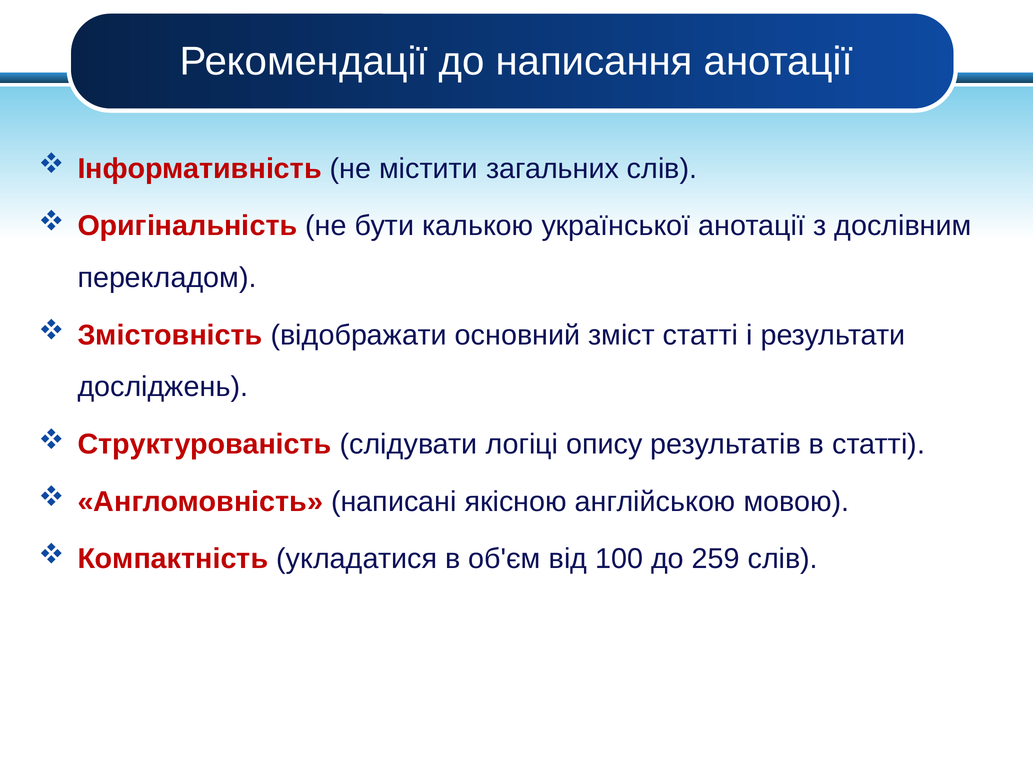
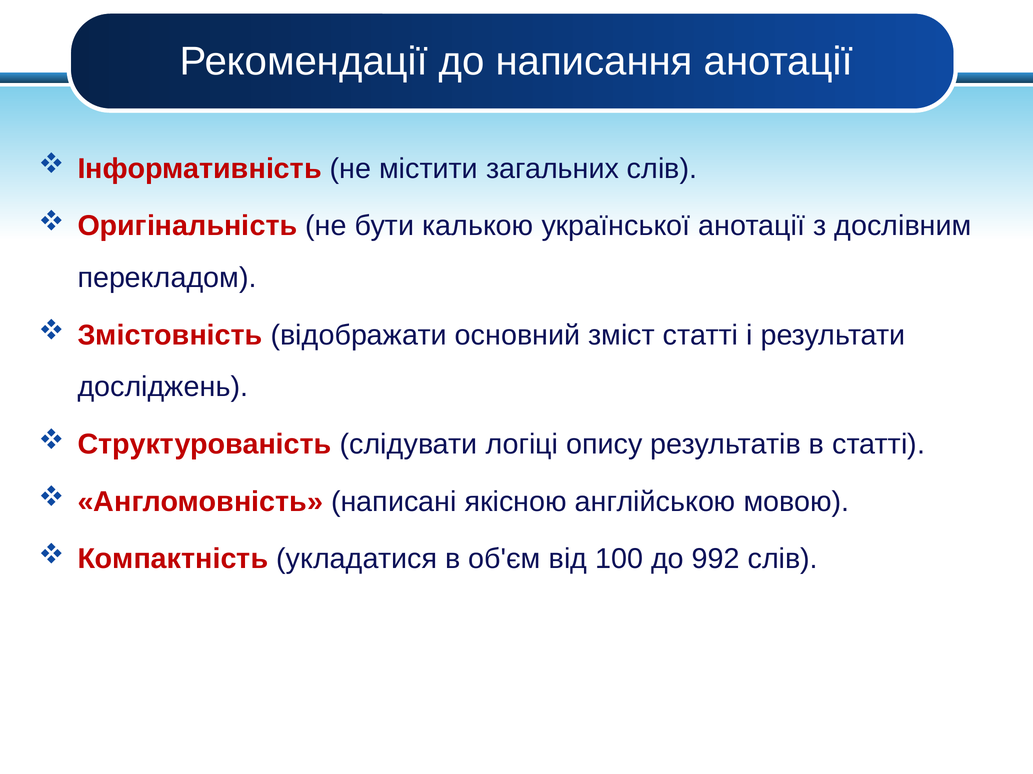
259: 259 -> 992 (716, 560)
